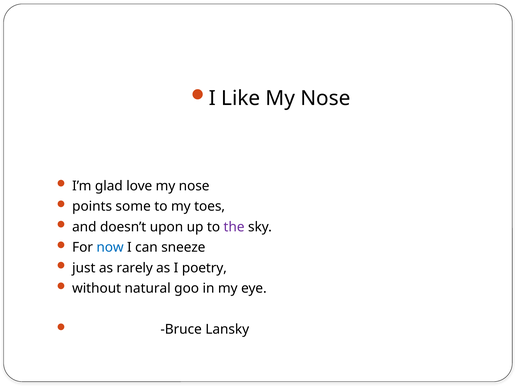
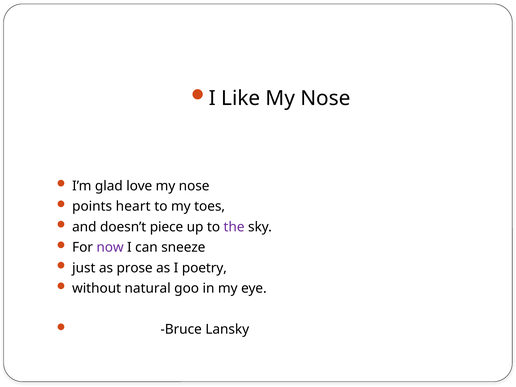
some: some -> heart (133, 206)
upon: upon -> piece (167, 227)
now colour: blue -> purple (110, 247)
rarely: rarely -> prose (135, 268)
